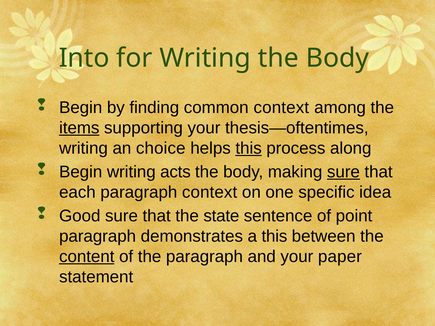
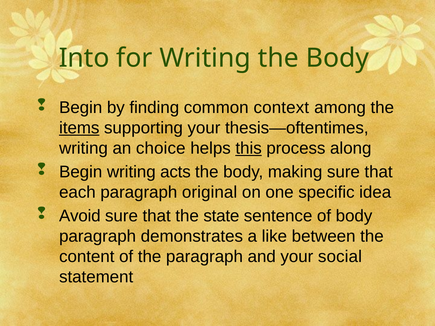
sure underline: present -> none (343, 172)
paragraph context: context -> original (210, 192)
Good: Good -> Avoid (80, 216)
of point: point -> body (354, 216)
a this: this -> like (274, 236)
content underline: present -> none (87, 257)
paper: paper -> social (340, 257)
